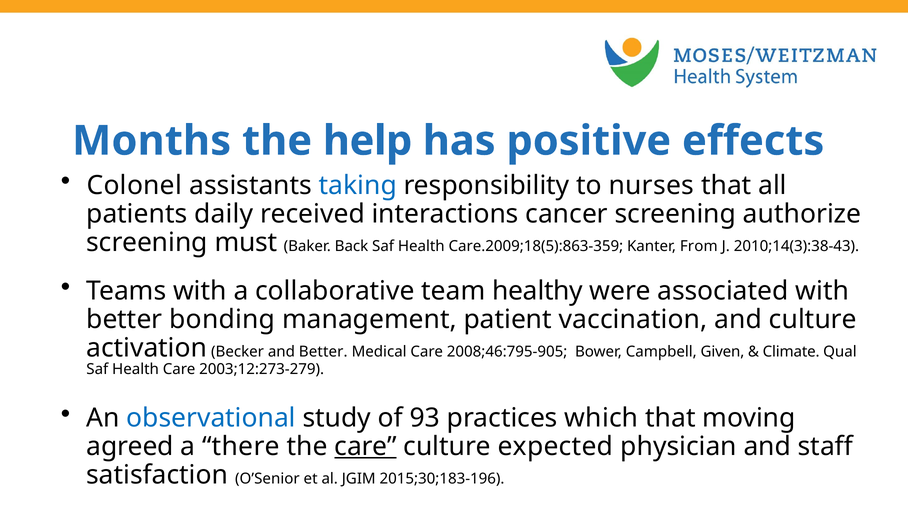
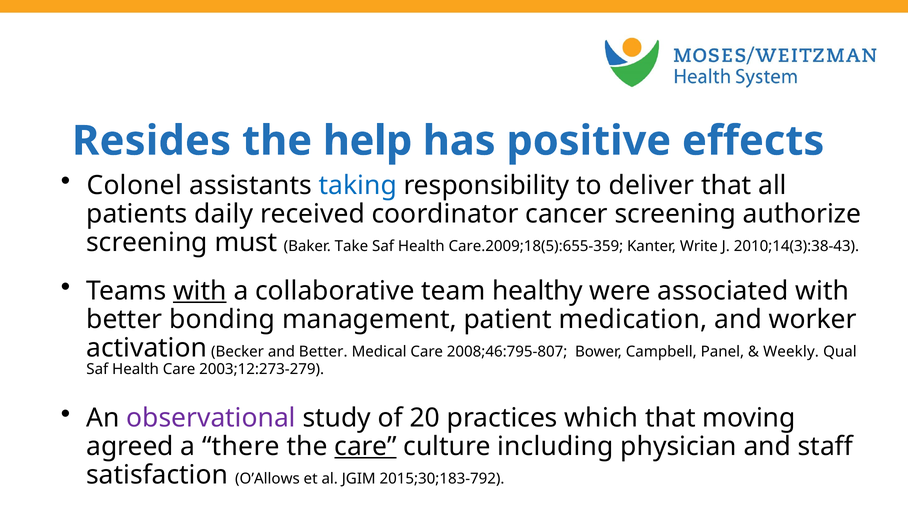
Months: Months -> Resides (152, 141)
nurses: nurses -> deliver (651, 185)
interactions: interactions -> coordinator (445, 214)
Back: Back -> Take (351, 246)
Care.2009;18(5):863-359: Care.2009;18(5):863-359 -> Care.2009;18(5):655-359 (536, 246)
From: From -> Write (699, 246)
with underline: none -> present (200, 291)
vaccination: vaccination -> medication (633, 319)
and culture: culture -> worker (813, 319)
2008;46:795-905: 2008;46:795-905 -> 2008;46:795-807 (507, 352)
Given: Given -> Panel (722, 352)
Climate: Climate -> Weekly (791, 352)
observational colour: blue -> purple (211, 418)
93: 93 -> 20 (425, 418)
expected: expected -> including (555, 446)
O’Senior: O’Senior -> O’Allows (267, 479)
2015;30;183-196: 2015;30;183-196 -> 2015;30;183-792 (442, 479)
